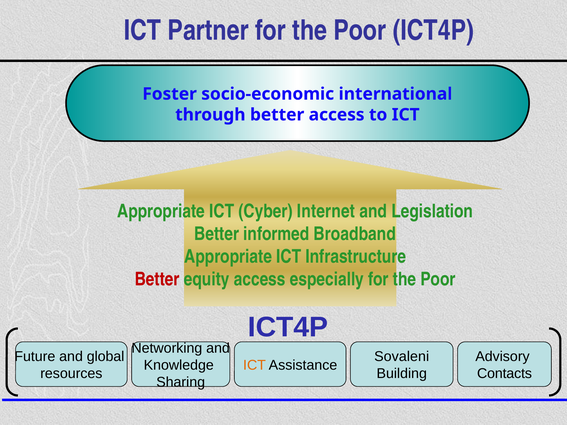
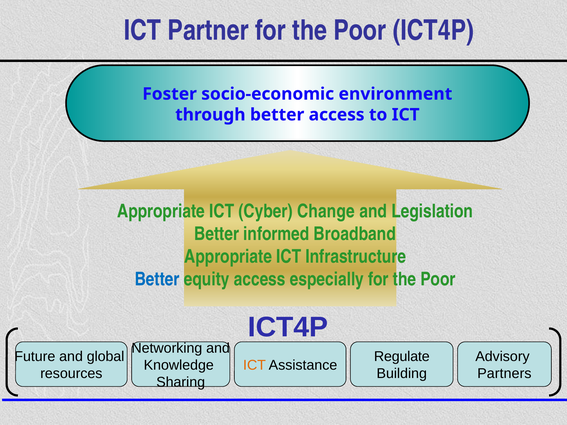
international: international -> environment (395, 94)
Internet: Internet -> Change (326, 211)
Better colour: red -> blue (157, 279)
Sovaleni: Sovaleni -> Regulate (402, 357)
Contacts: Contacts -> Partners (504, 374)
